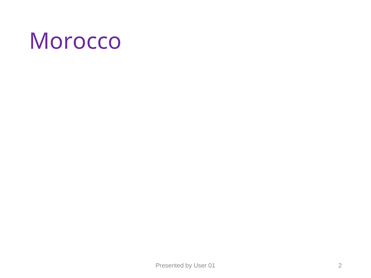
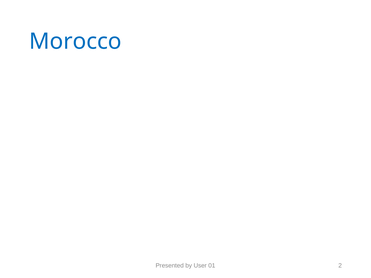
Morocco colour: purple -> blue (75, 42)
